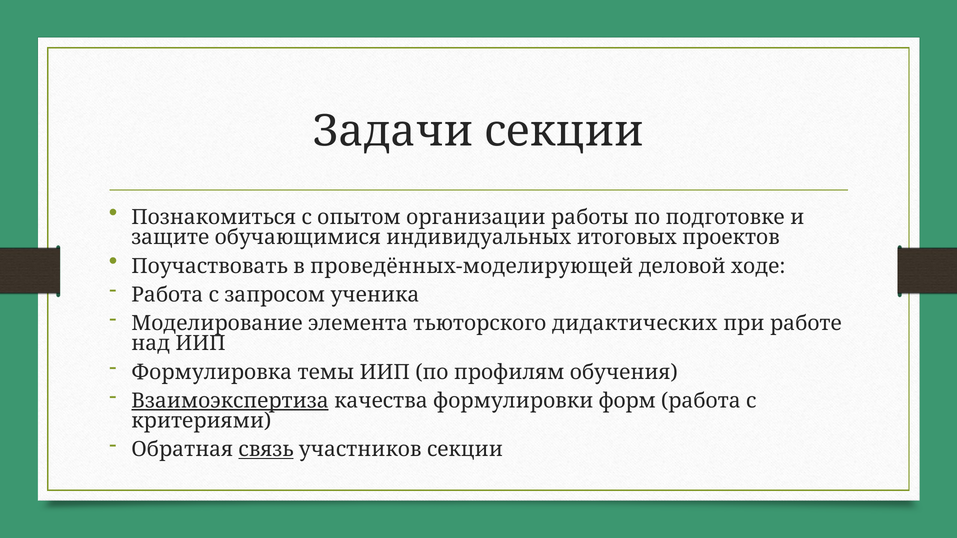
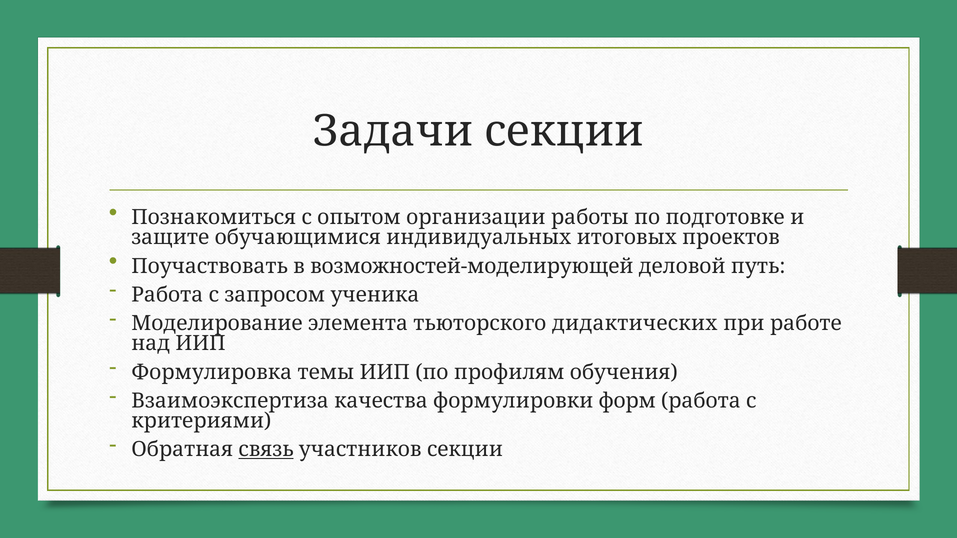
проведённых-моделирующей: проведённых-моделирующей -> возможностей-моделирующей (472, 266)
ходе: ходе -> путь (758, 266)
Взаимоэкспертиза underline: present -> none (230, 401)
